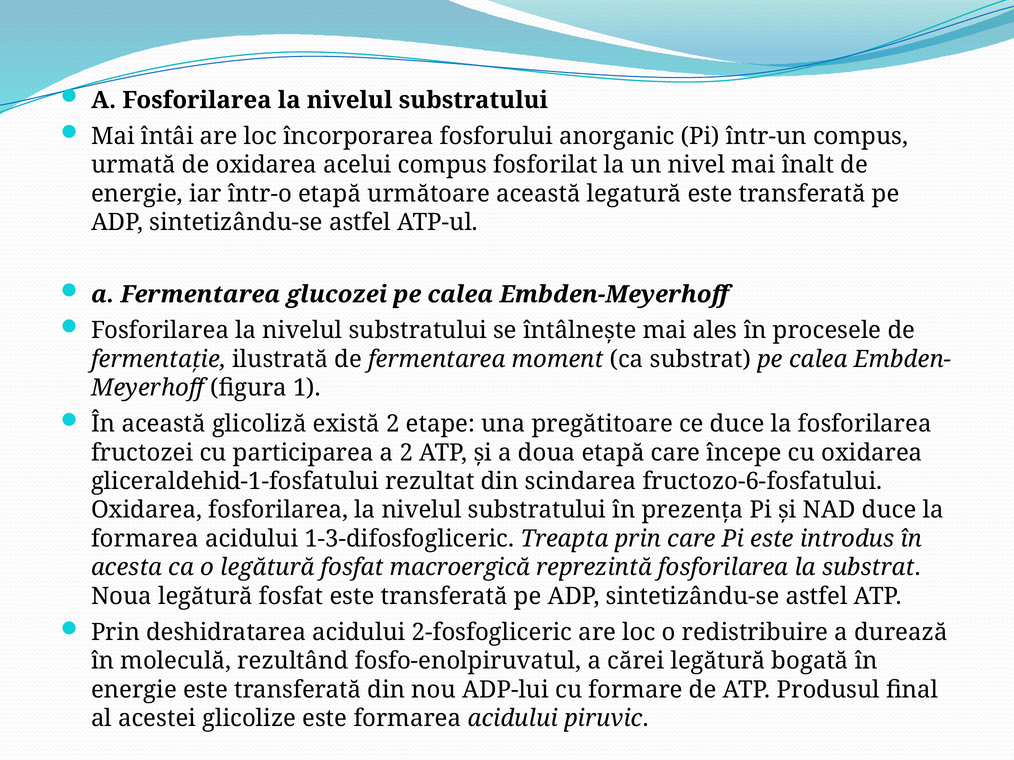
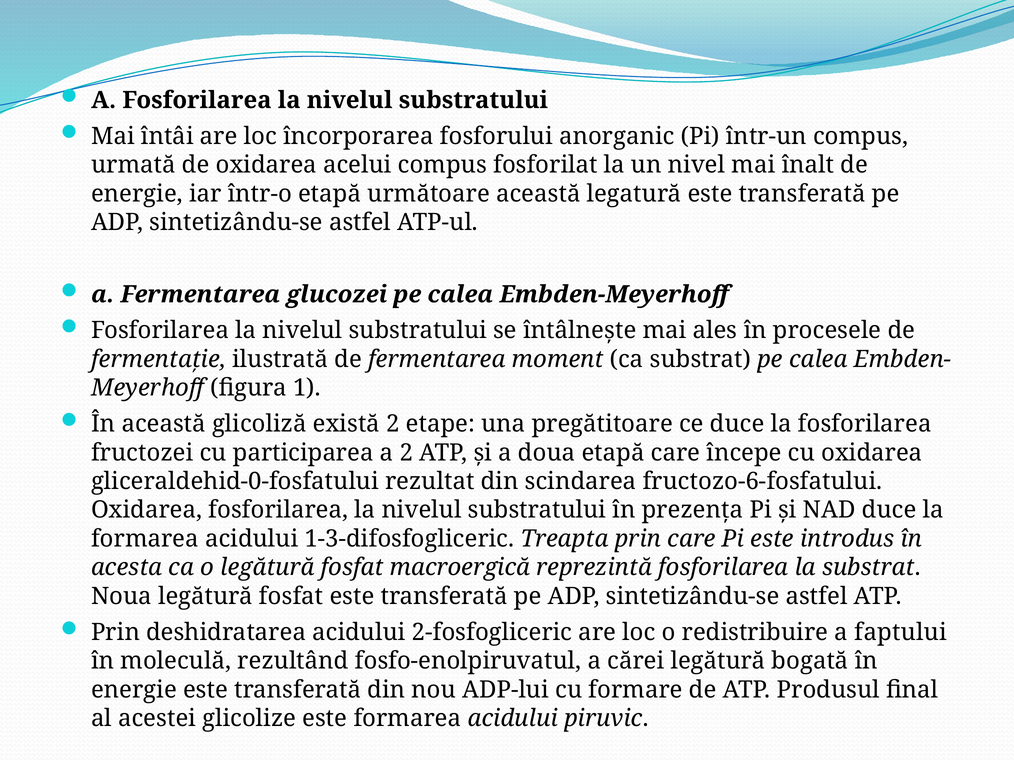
gliceraldehid-1-fosfatului: gliceraldehid-1-fosfatului -> gliceraldehid-0-fosfatului (235, 482)
durează: durează -> faptului (901, 633)
